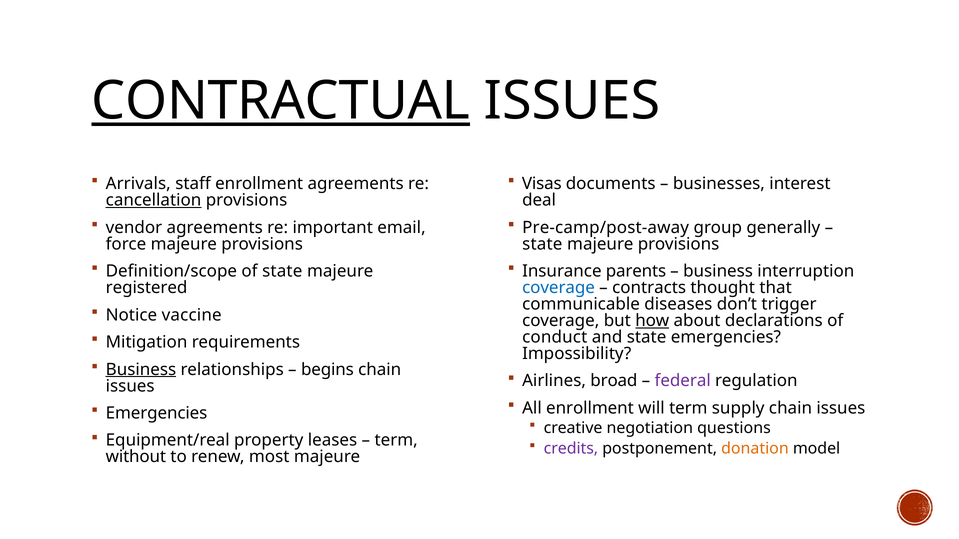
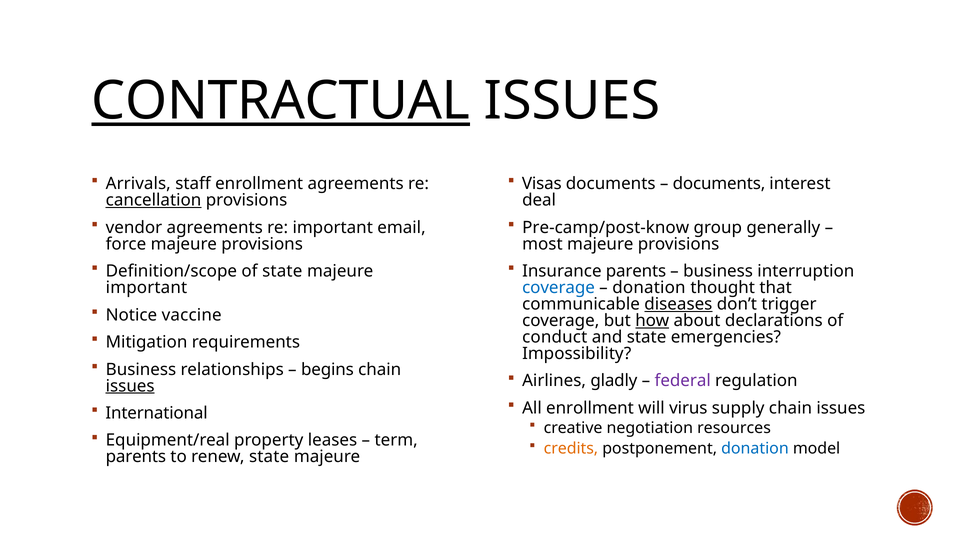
businesses: businesses -> documents (719, 184)
Pre-camp/post-away: Pre-camp/post-away -> Pre-camp/post-know (606, 228)
state: state -> most (542, 244)
registered: registered -> important (146, 288)
contracts: contracts -> donation (649, 288)
diseases underline: none -> present (678, 304)
Business underline: present -> none (141, 370)
broad: broad -> gladly (614, 381)
issues underline: none -> present (130, 386)
will term: term -> virus (688, 408)
Emergencies: Emergencies -> International (157, 413)
questions: questions -> resources (734, 428)
credits colour: purple -> orange (571, 449)
donation colour: orange -> blue (755, 449)
without: without -> parents (136, 457)
renew most: most -> state (269, 457)
